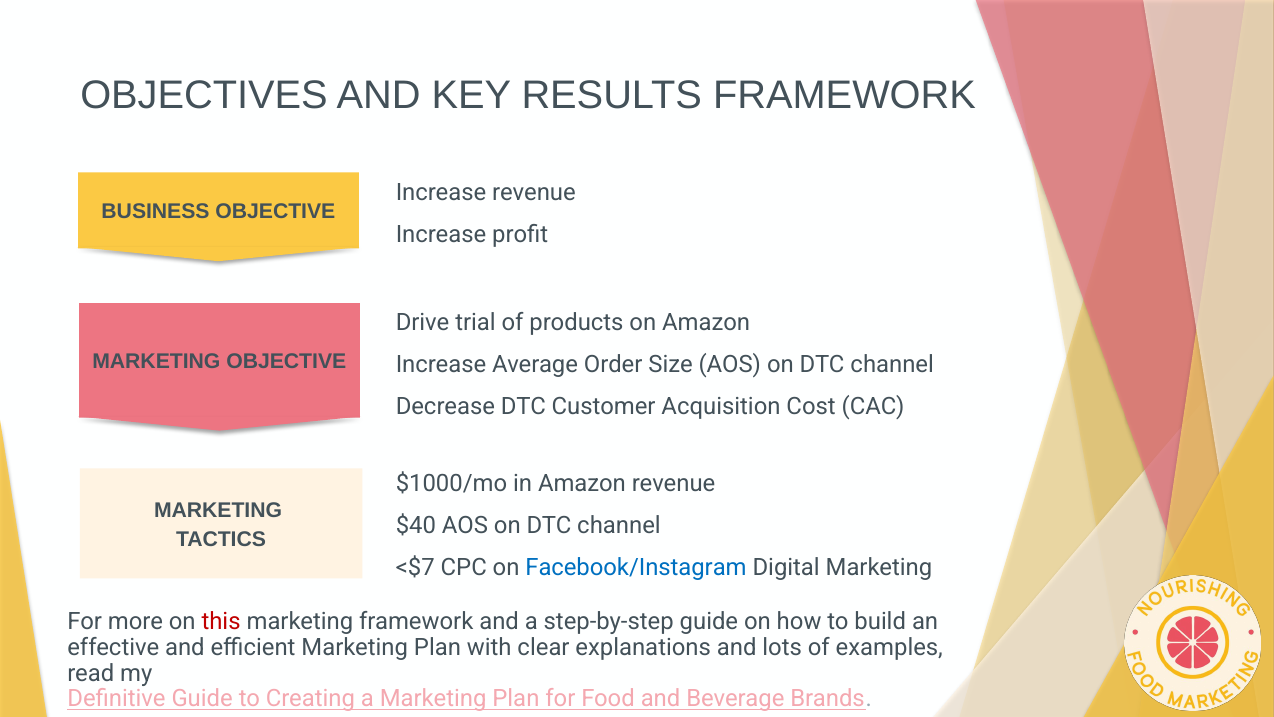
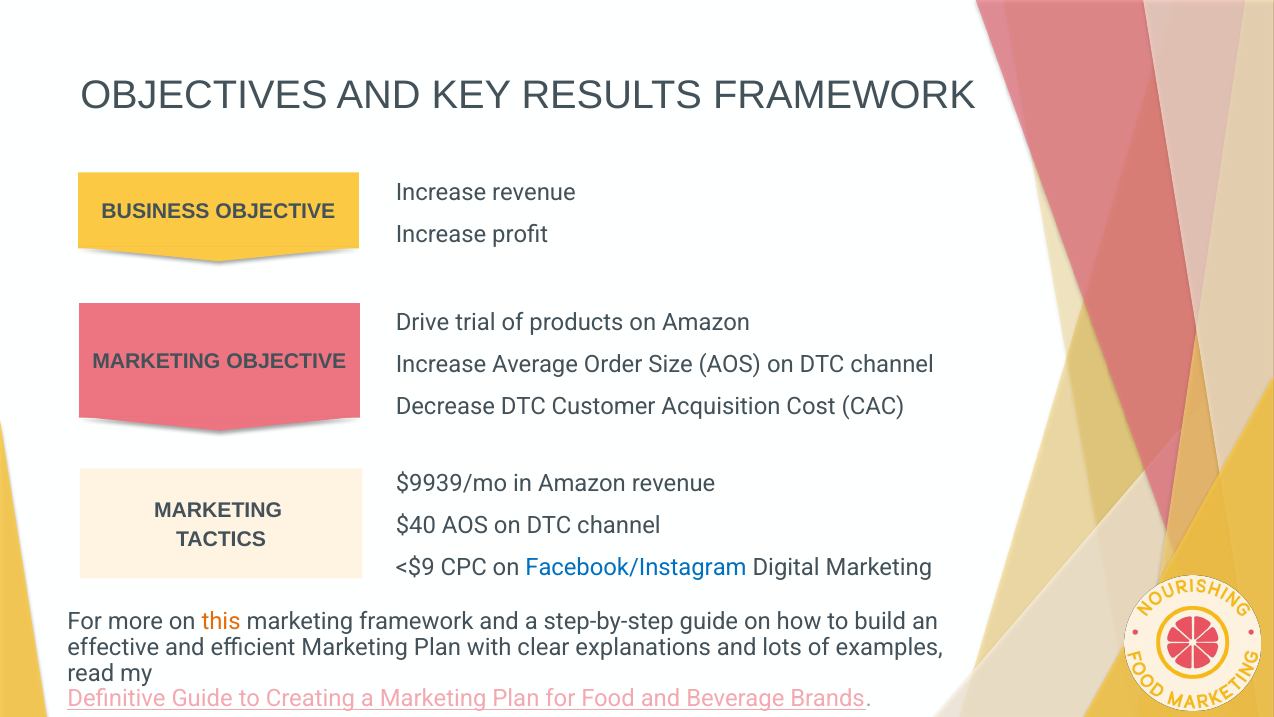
$1000/mo: $1000/mo -> $9939/mo (451, 483)
<$7: <$7 -> <$9 (415, 567)
this colour: red -> orange (221, 621)
